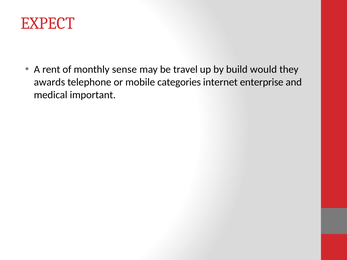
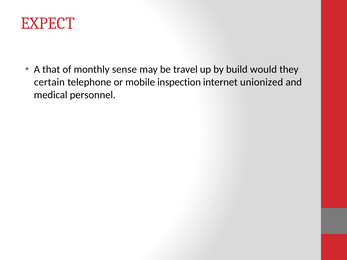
rent: rent -> that (51, 70)
awards: awards -> certain (49, 82)
categories: categories -> inspection (179, 82)
enterprise: enterprise -> unionized (262, 82)
important: important -> personnel (93, 95)
